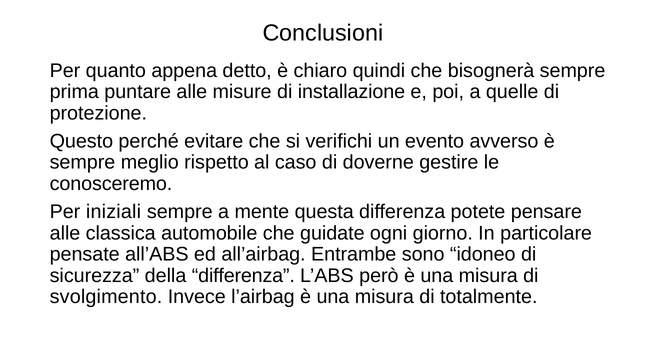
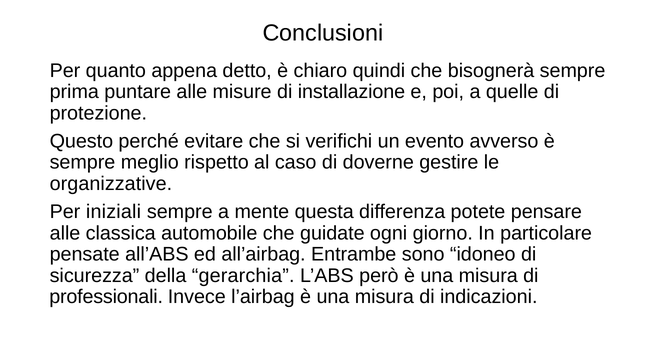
conosceremo: conosceremo -> organizzative (111, 184)
della differenza: differenza -> gerarchia (243, 276)
svolgimento: svolgimento -> professionali (106, 297)
totalmente: totalmente -> indicazioni (489, 297)
